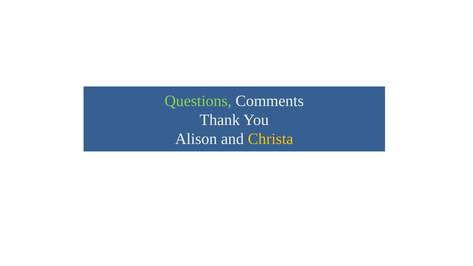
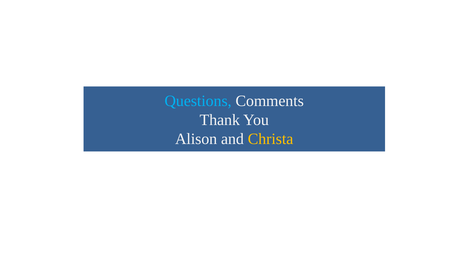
Questions colour: light green -> light blue (198, 101)
